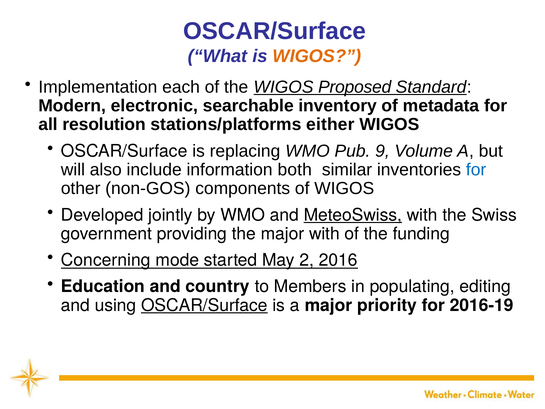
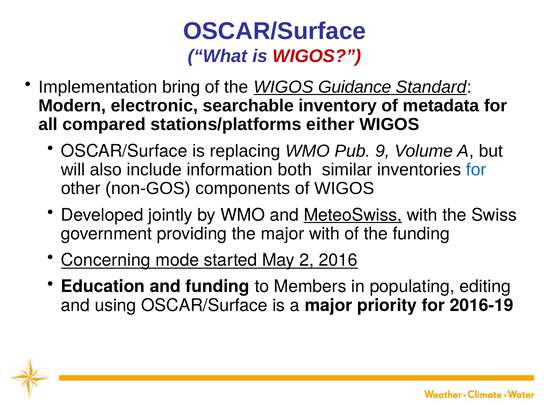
WIGOS colour: orange -> red (317, 56)
each: each -> bring (181, 87)
Proposed: Proposed -> Guidance (355, 87)
resolution: resolution -> compared (104, 124)
and country: country -> funding (218, 286)
OSCAR/Surface underline: present -> none (204, 305)
